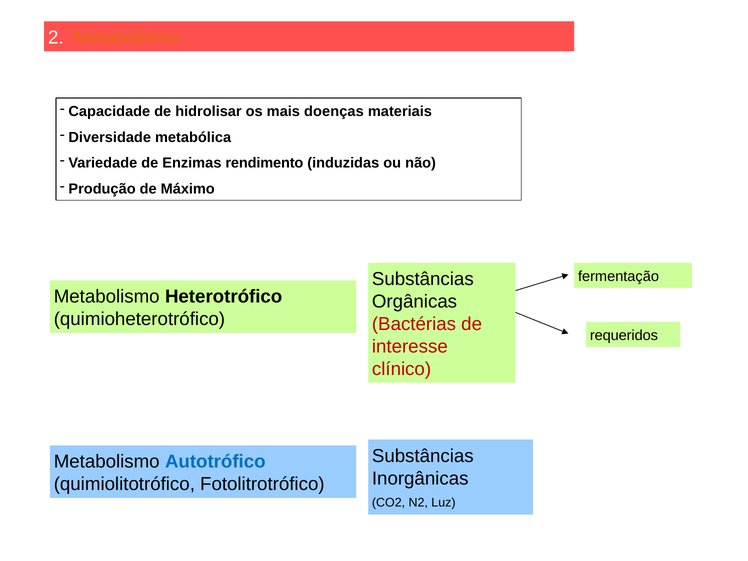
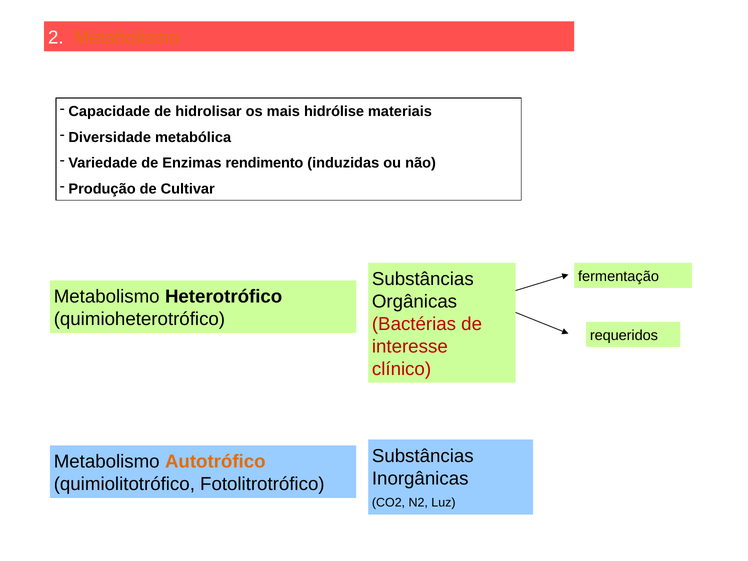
doenças: doenças -> hidrólise (334, 111)
Máximo: Máximo -> Cultivar (188, 189)
Autotrófico colour: blue -> orange (215, 462)
